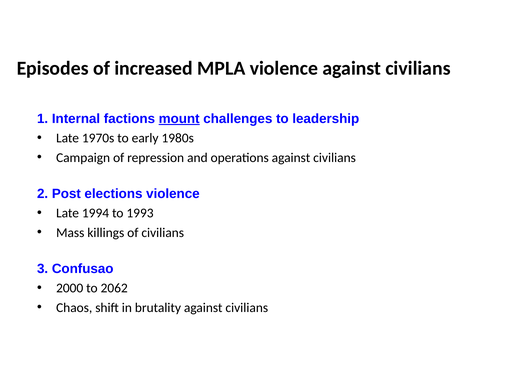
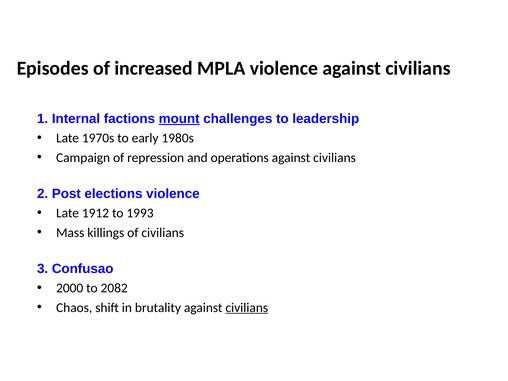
1994: 1994 -> 1912 (96, 213)
2062: 2062 -> 2082 (114, 288)
civilians underline: none -> present (247, 308)
